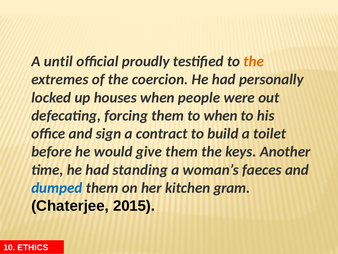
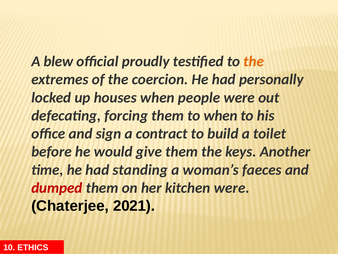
until: until -> blew (58, 61)
dumped colour: blue -> red (57, 188)
kitchen gram: gram -> were (232, 188)
2015: 2015 -> 2021 (134, 206)
